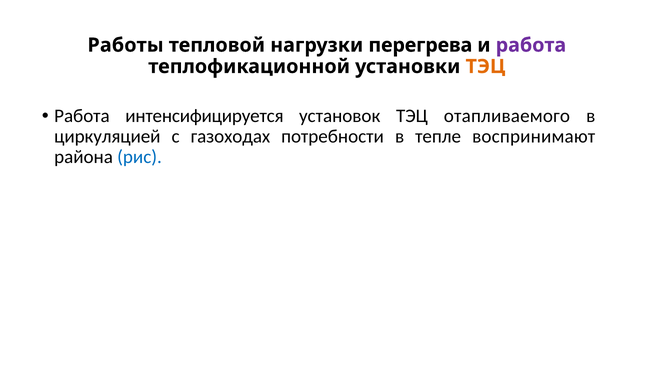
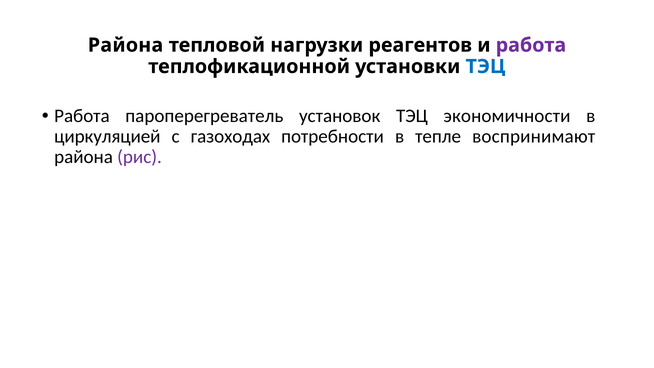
Работы: Работы -> Района (126, 45)
перегрева: перегрева -> реагентов (420, 45)
ТЭЦ colour: orange -> blue (485, 67)
интенсифицируется: интенсифицируется -> пароперегреватель (204, 116)
отапливаемого: отапливаемого -> экономичности (507, 116)
рис colour: blue -> purple (140, 157)
